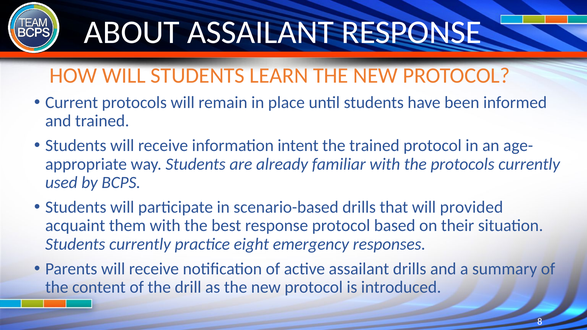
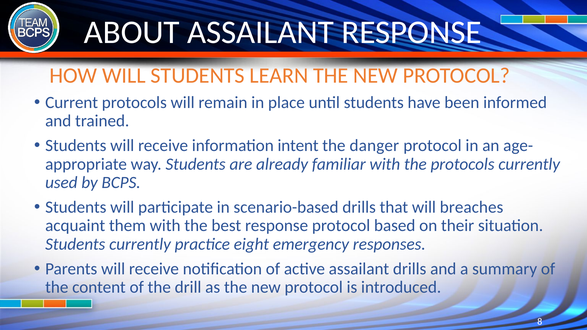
the trained: trained -> danger (374, 146)
provided: provided -> breaches (472, 207)
